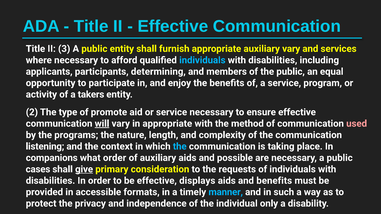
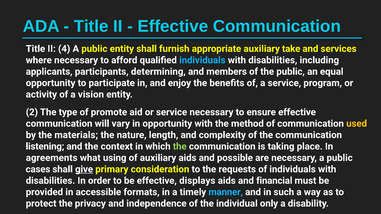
3: 3 -> 4 (64, 49)
auxiliary vary: vary -> take (291, 49)
takers: takers -> vision (91, 95)
will underline: present -> none (102, 124)
in appropriate: appropriate -> opportunity (167, 124)
used colour: pink -> yellow (357, 124)
programs: programs -> materials (76, 135)
the colour: light blue -> light green (180, 147)
companions: companions -> agreements (52, 158)
what order: order -> using (115, 158)
and benefits: benefits -> financial (274, 181)
